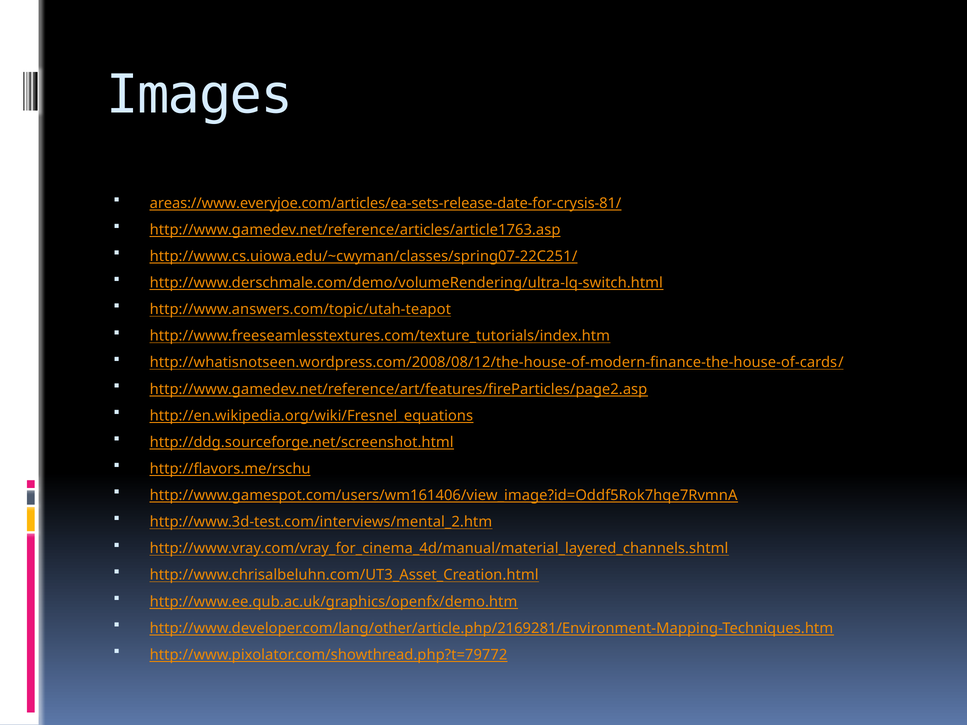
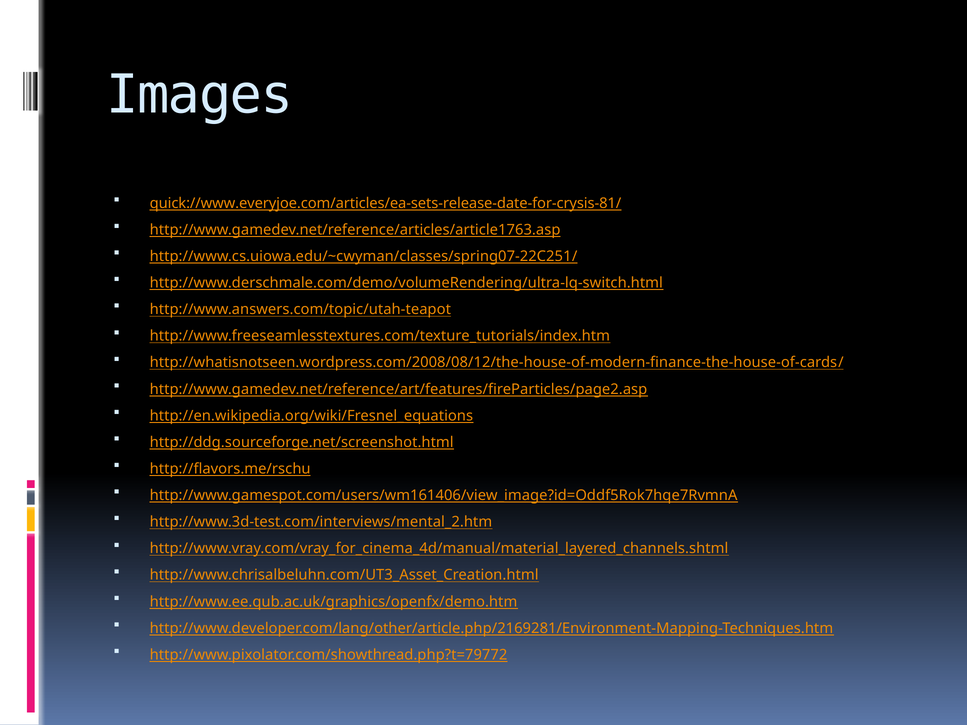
areas://www.everyjoe.com/articles/ea-sets-release-date-for-crysis-81/: areas://www.everyjoe.com/articles/ea-sets-release-date-for-crysis-81/ -> quick://www.everyjoe.com/articles/ea-sets-release-date-for-crysis-81/ (386, 203)
